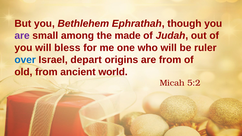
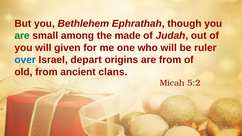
are colour: purple -> green (22, 36)
bless: bless -> given (67, 48)
world: world -> clans (113, 72)
